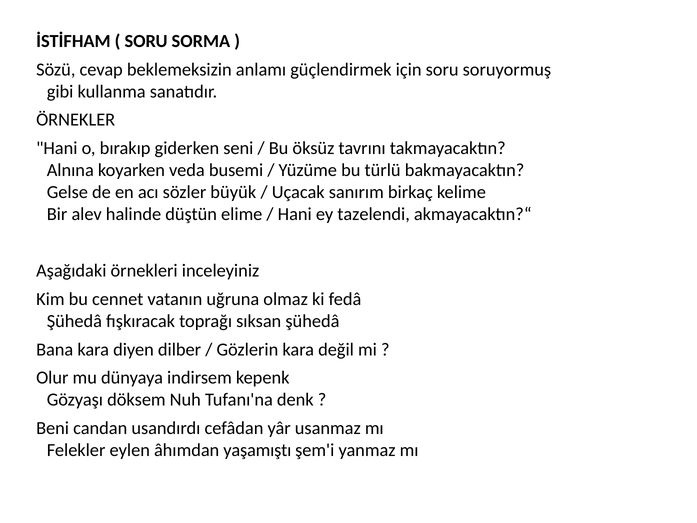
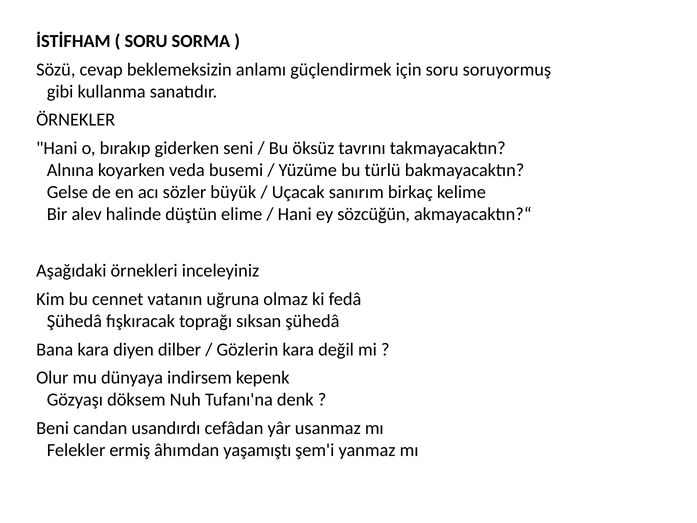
tazelendi: tazelendi -> sözcüğün (374, 214)
eylen: eylen -> ermiş (130, 450)
